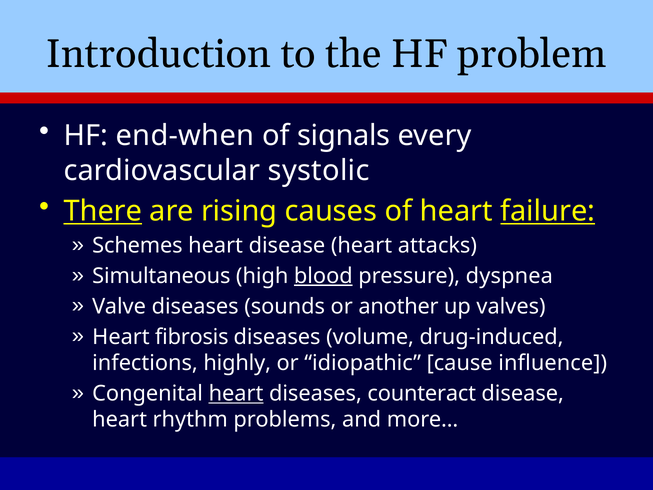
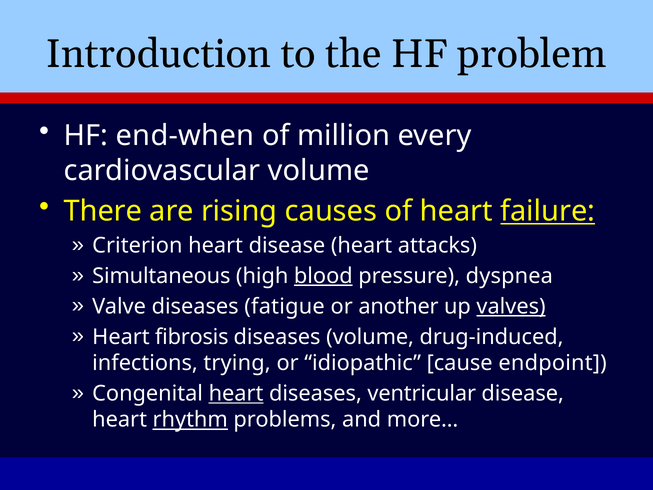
signals: signals -> million (344, 136)
cardiovascular systolic: systolic -> volume (319, 170)
There underline: present -> none (103, 211)
Schemes: Schemes -> Criterion (137, 245)
sounds: sounds -> fatigue (285, 306)
valves underline: none -> present (511, 306)
highly: highly -> trying (237, 363)
influence: influence -> endpoint (553, 363)
counteract: counteract -> ventricular (422, 393)
rhythm underline: none -> present (190, 420)
